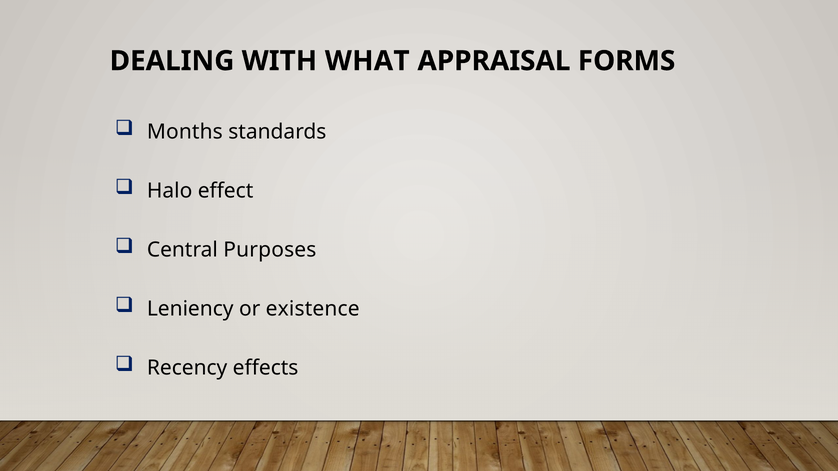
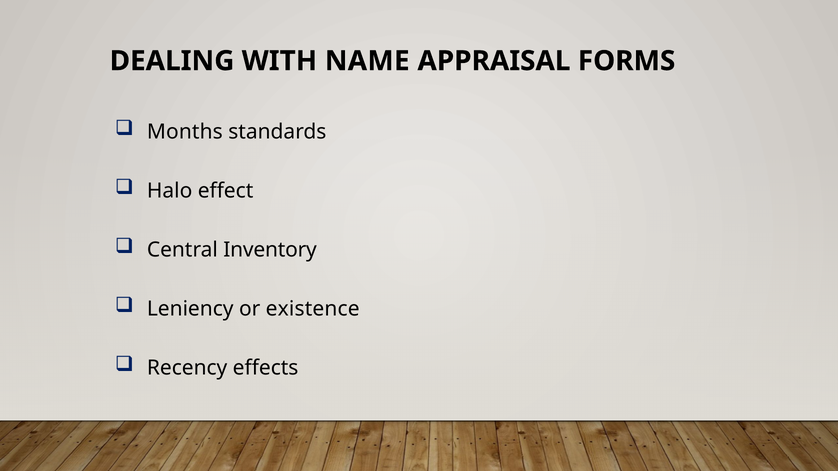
WHAT: WHAT -> NAME (367, 61)
Purposes: Purposes -> Inventory (270, 250)
